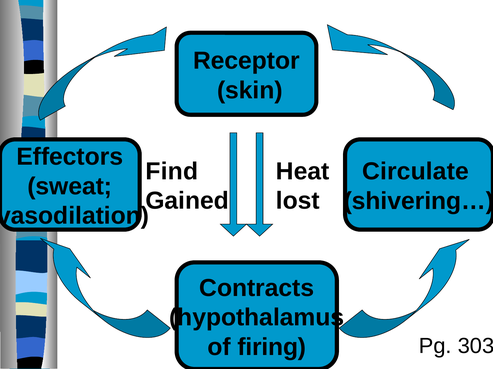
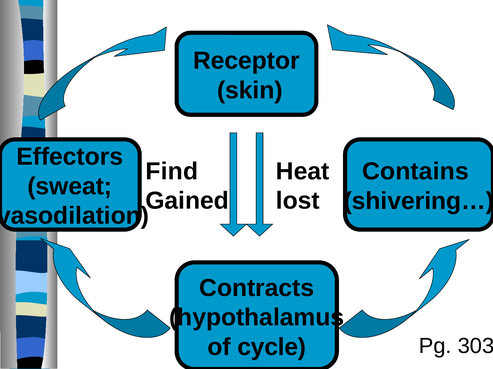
Circulate: Circulate -> Contains (415, 172)
firing: firing -> cycle (272, 348)
